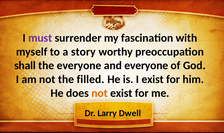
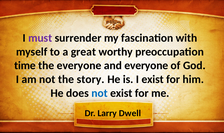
story: story -> great (83, 52)
shall: shall -> time (25, 65)
filled: filled -> story (91, 79)
not colour: orange -> blue (100, 93)
